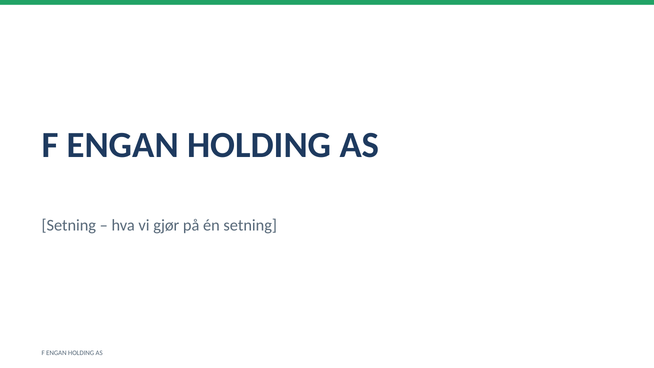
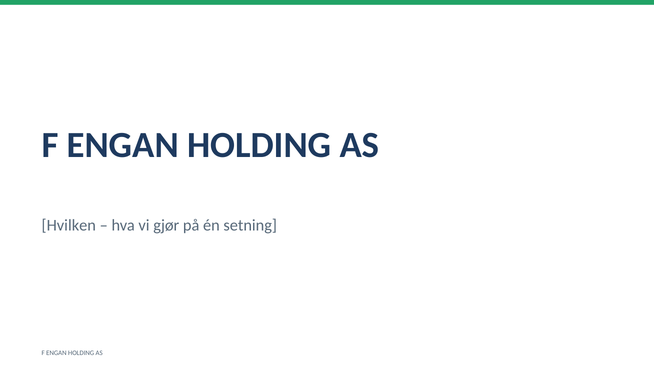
Setning: Setning -> Hvilken (69, 225)
